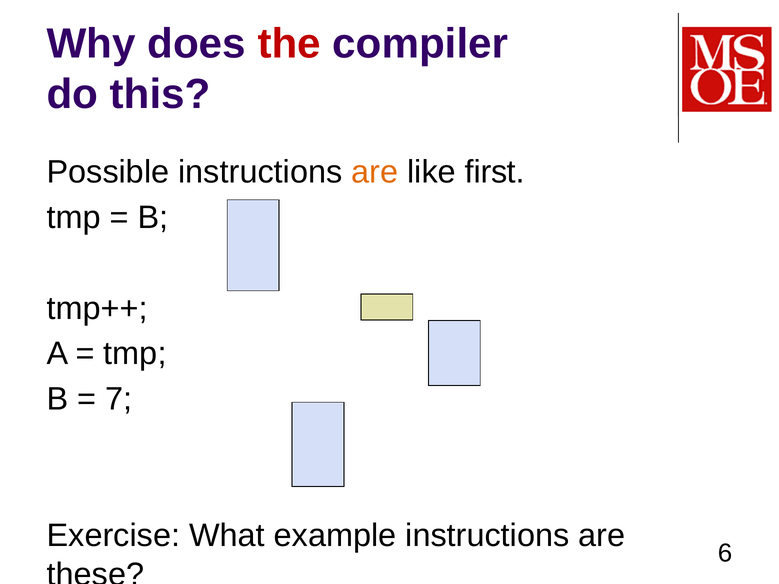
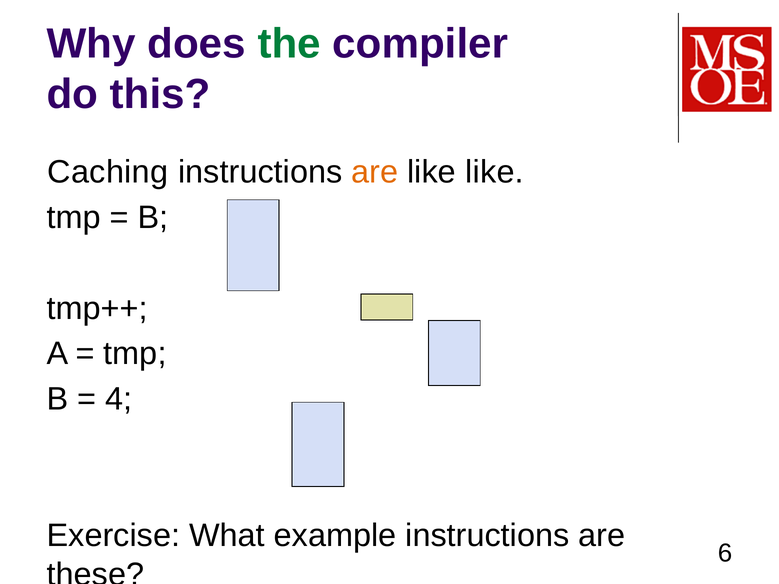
the colour: red -> green (289, 44)
Possible: Possible -> Caching (108, 172)
like first: first -> like (494, 172)
7: 7 -> 4 (119, 399)
